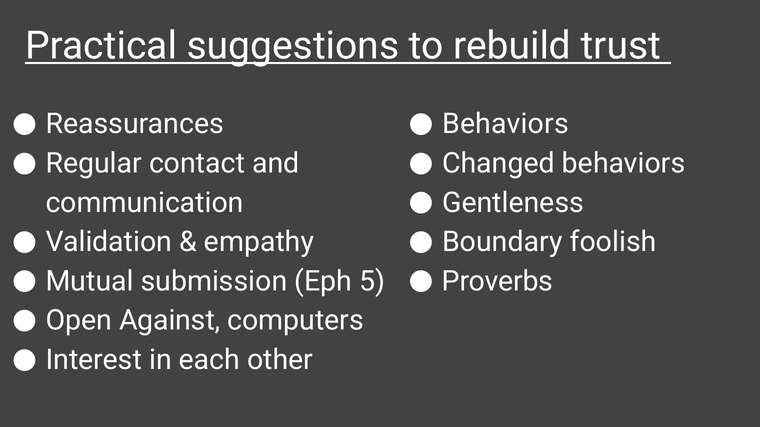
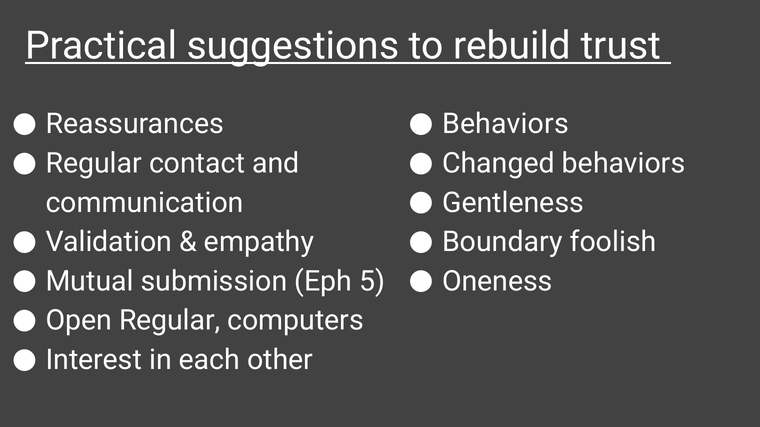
Proverbs: Proverbs -> Oneness (497, 282)
Open Against: Against -> Regular (170, 321)
